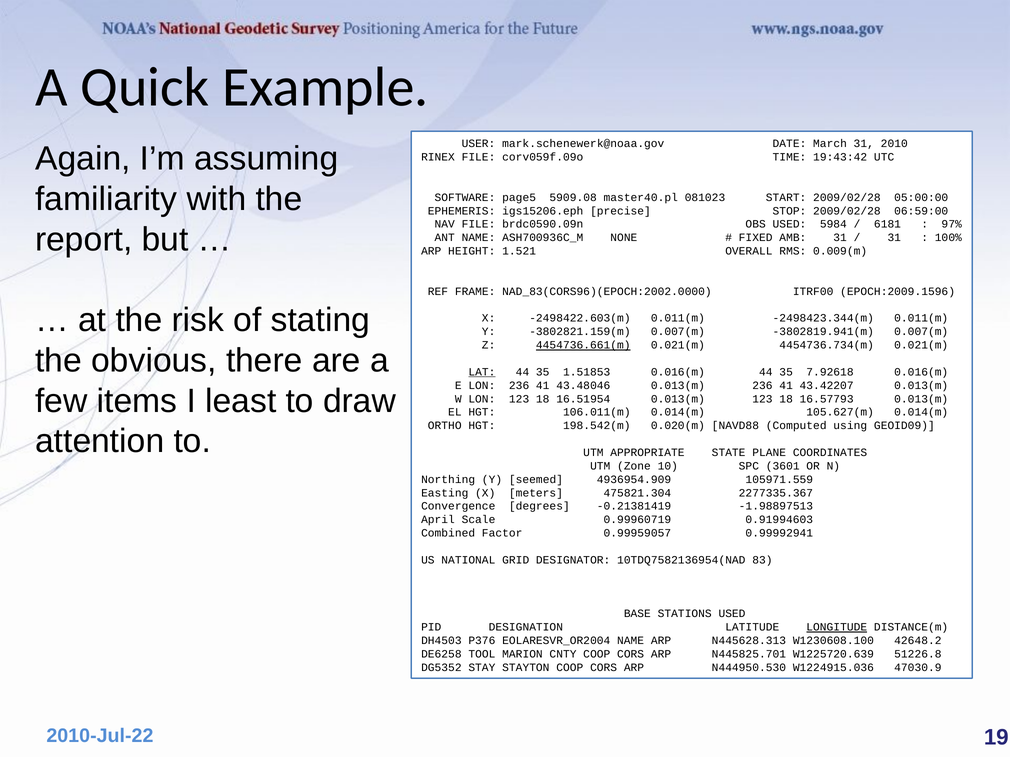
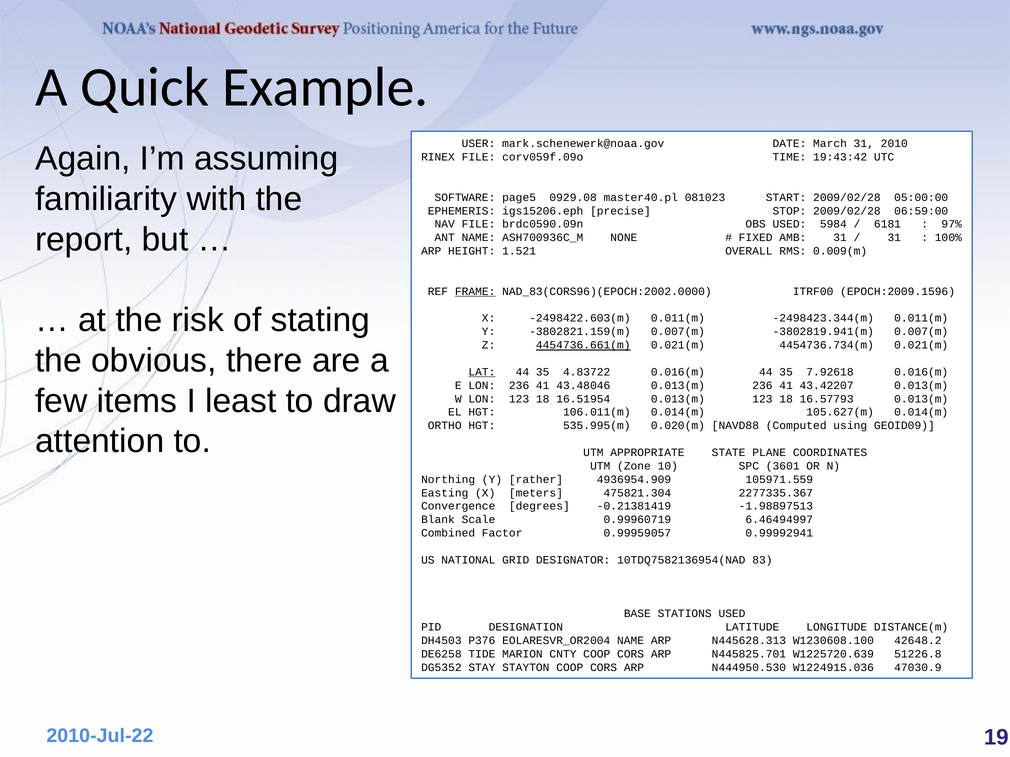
5909.08: 5909.08 -> 0929.08 (573, 198)
FRAME underline: none -> present (475, 292)
1.51853: 1.51853 -> 4.83722 (587, 372)
198.542(m: 198.542(m -> 535.995(m (597, 426)
seemed: seemed -> rather (536, 480)
April: April -> Blank (438, 520)
0.91994603: 0.91994603 -> 6.46494997 (779, 520)
LONGITUDE underline: present -> none (837, 628)
TOOL: TOOL -> TIDE (482, 654)
